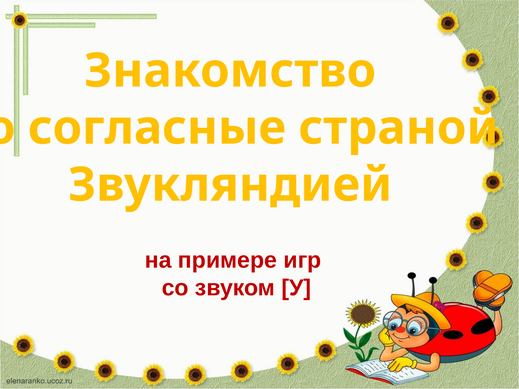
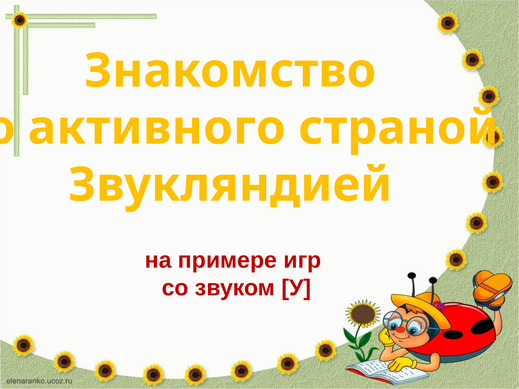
согласные: согласные -> активного (157, 128)
